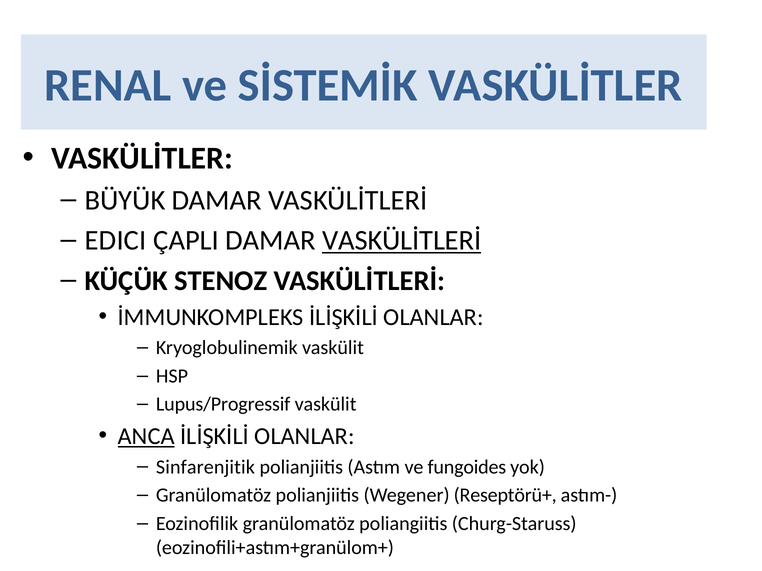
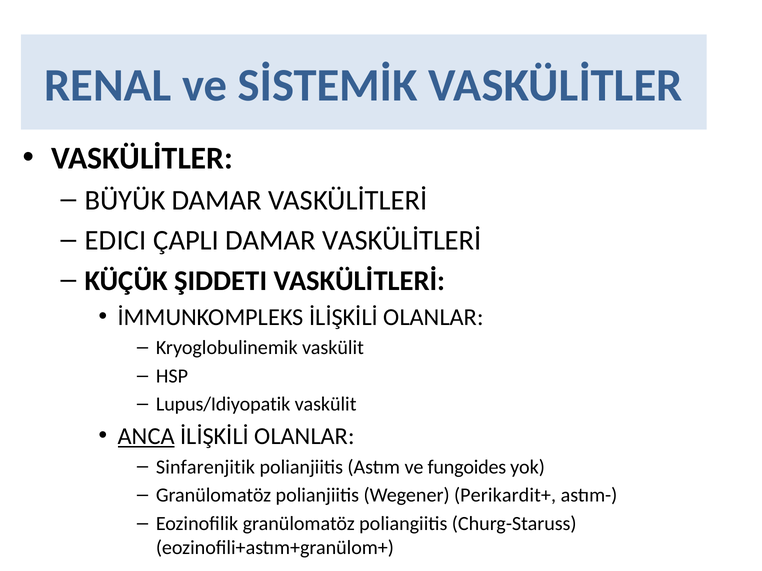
VASKÜLİTLERİ underline: present -> none (402, 241)
STENOZ: STENOZ -> ŞIDDETI (221, 281)
Lupus/Progressif: Lupus/Progressif -> Lupus/Idiyopatik (223, 405)
Reseptörü+: Reseptörü+ -> Perikardit+ (505, 496)
